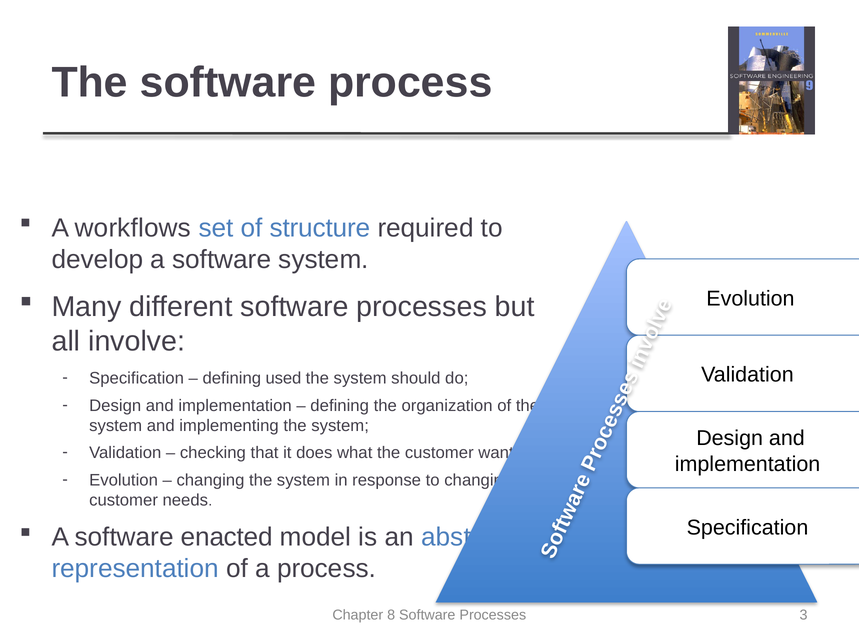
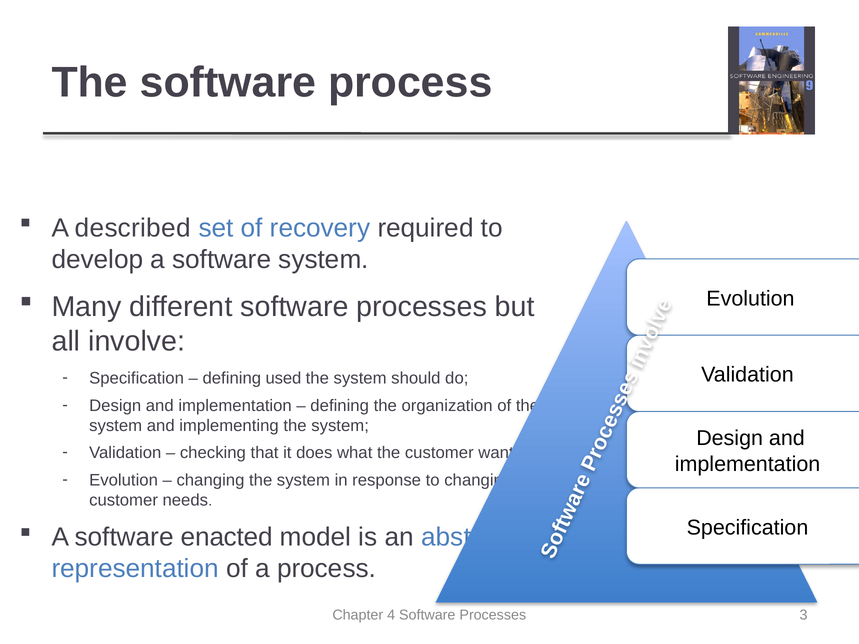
workflows: workflows -> described (133, 228)
structure: structure -> recovery (320, 228)
8: 8 -> 4 (391, 615)
